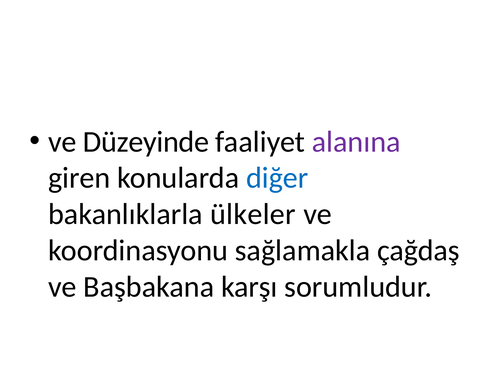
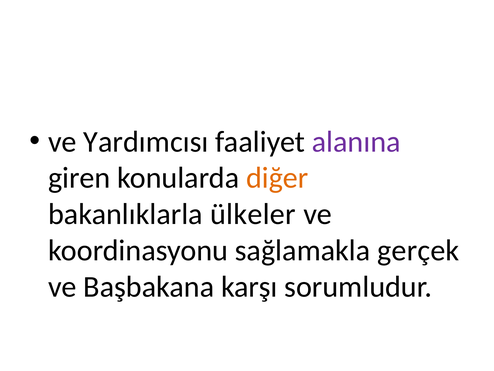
Düzeyinde: Düzeyinde -> Yardımcısı (146, 142)
diğer colour: blue -> orange (277, 178)
çağdaş: çağdaş -> gerçek (418, 250)
